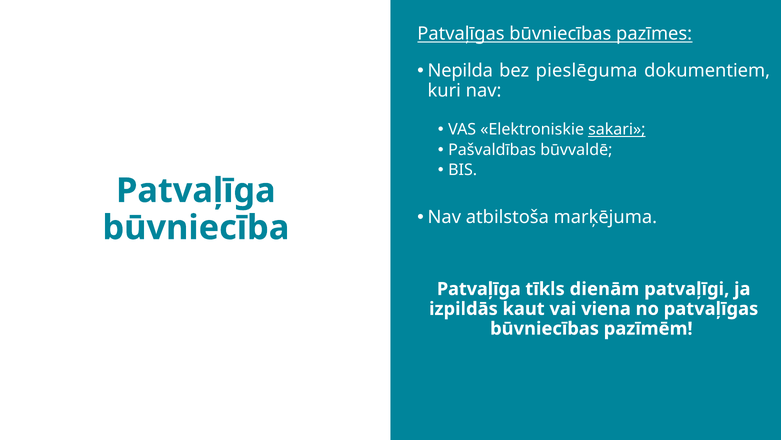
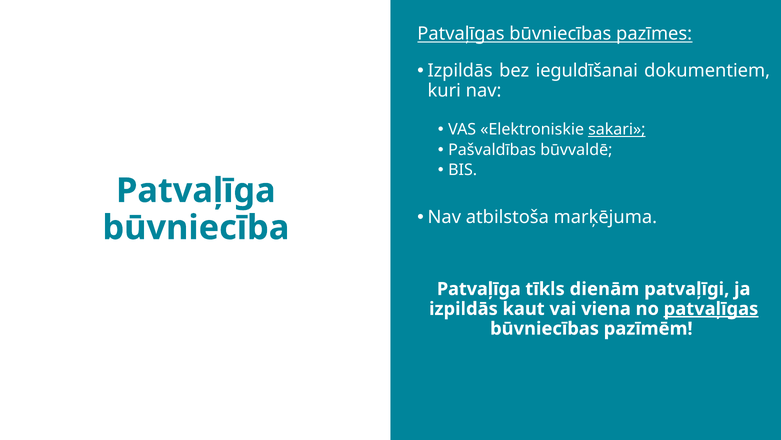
Nepilda: Nepilda -> Izpildās (460, 71)
pieslēguma: pieslēguma -> ieguldīšanai (587, 71)
patvaļīgas underline: none -> present (711, 308)
